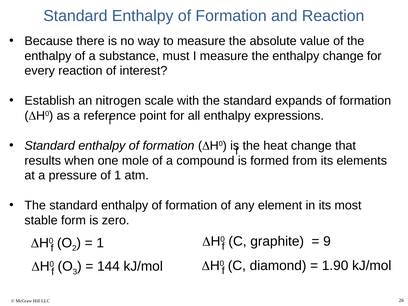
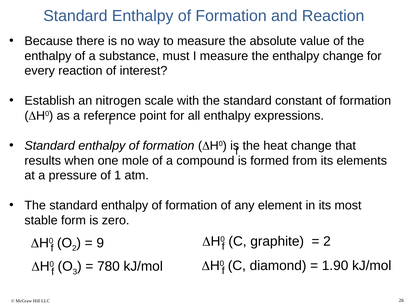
expands: expands -> constant (299, 101)
9: 9 -> 2 (327, 241)
1: 1 -> 9 (100, 243)
144: 144 -> 780 (108, 266)
